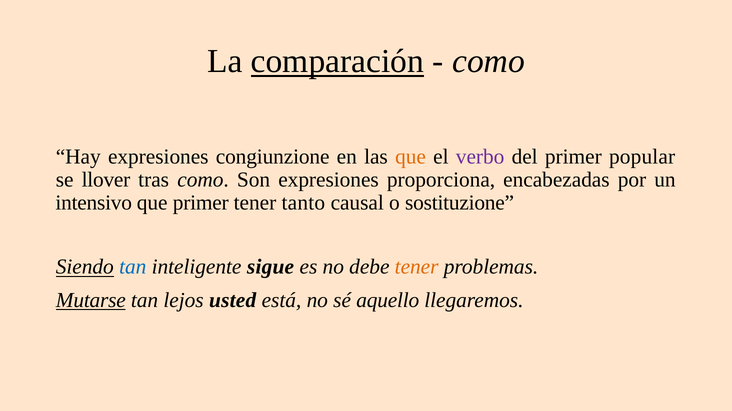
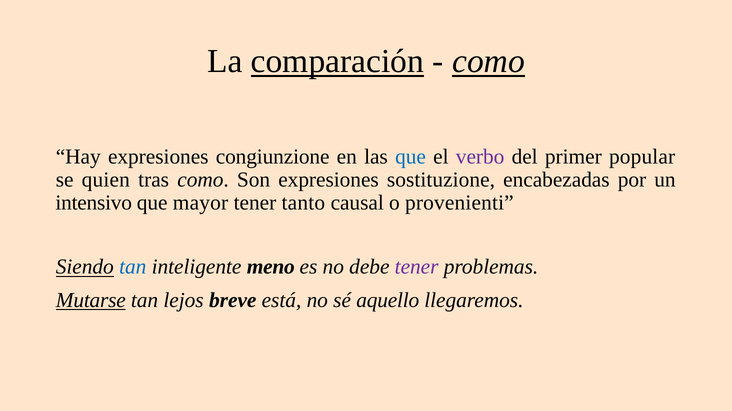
como underline: none -> present (489, 61)
que colour: orange -> blue (411, 157)
llover: llover -> quien (106, 180)
proporciona: proporciona -> sostituzione (441, 180)
que primer: primer -> mayor (201, 203)
sostituzione: sostituzione -> provenienti (459, 203)
sigue: sigue -> meno (271, 267)
tener colour: orange -> purple (417, 267)
usted: usted -> breve (233, 301)
